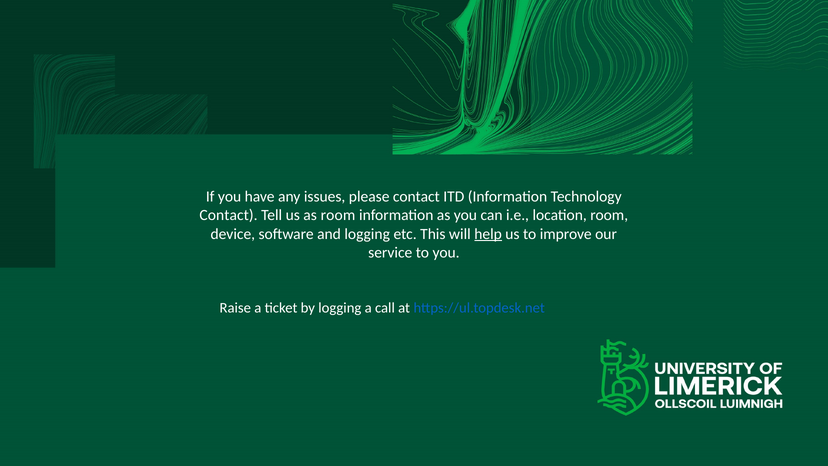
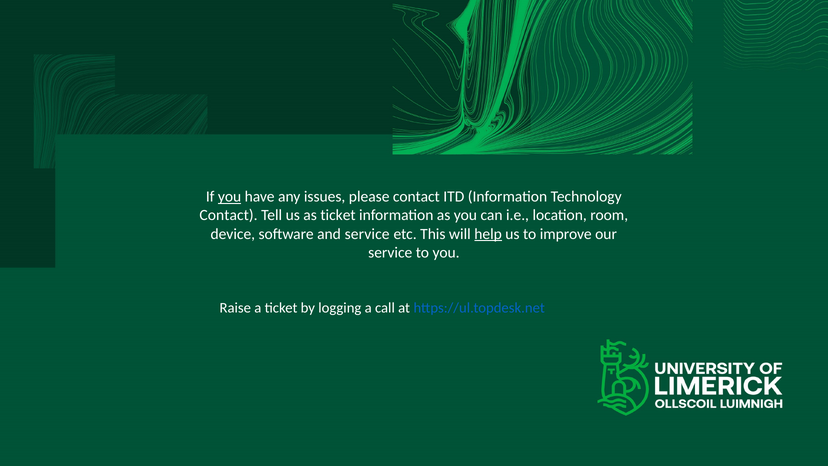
you underline: none -> present (230, 197)
as room: room -> ticket (338, 215)
and logging: logging -> service (367, 234)
